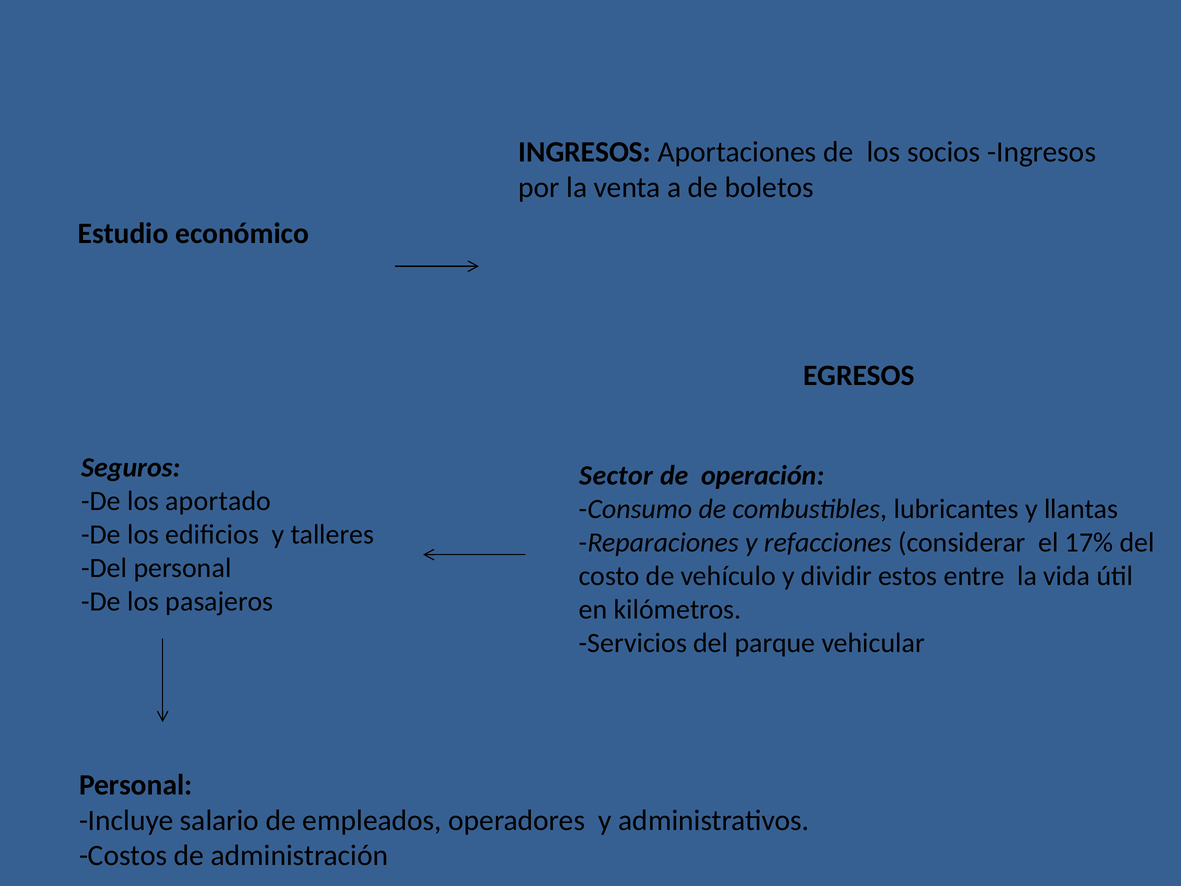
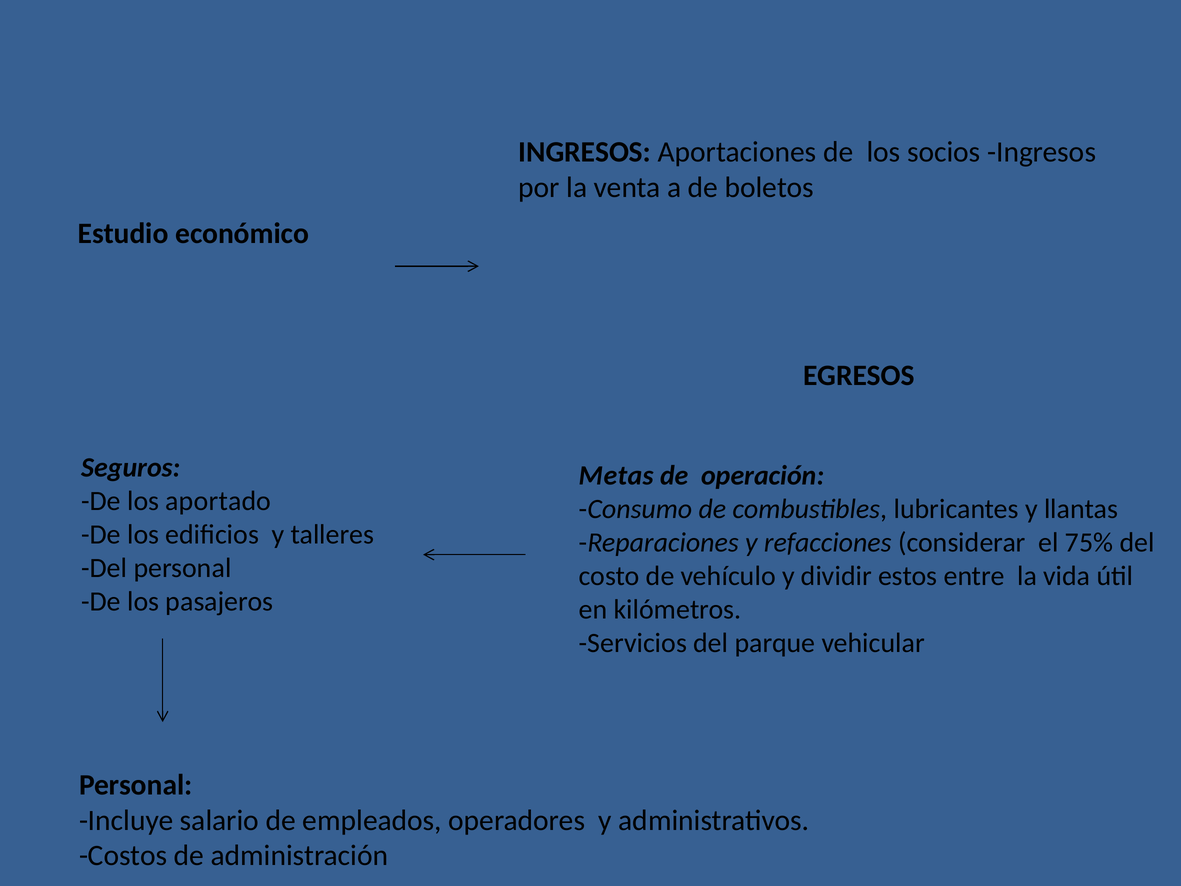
Sector: Sector -> Metas (616, 476)
17%: 17% -> 75% (1089, 543)
